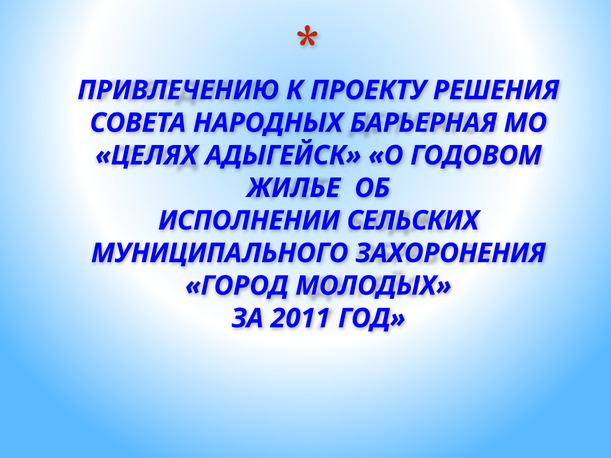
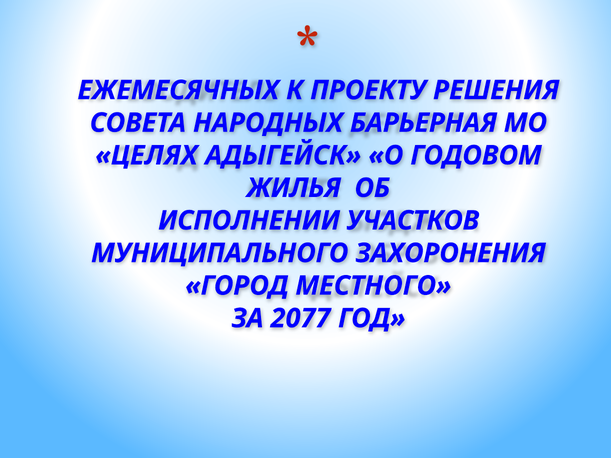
ПРИВЛЕЧЕНИЮ: ПРИВЛЕЧЕНИЮ -> ЕЖЕМЕСЯЧНЫХ (178, 90)
ЖИЛЬЕ: ЖИЛЬЕ -> ЖИЛЬЯ (294, 188)
СЕЛЬСКИХ: СЕЛЬСКИХ -> УЧАСТКОВ (413, 221)
МОЛОДЫХ: МОЛОДЫХ -> МЕСТНОГО (373, 286)
2011: 2011 -> 2077 (301, 318)
